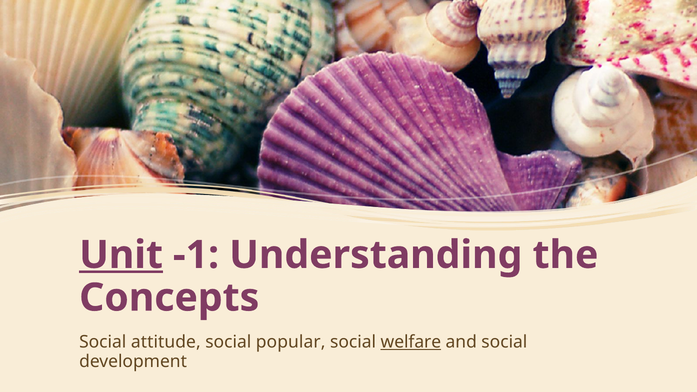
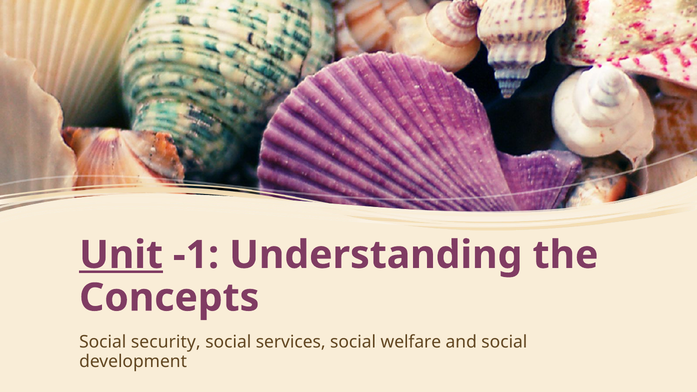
attitude: attitude -> security (166, 342)
popular: popular -> services (291, 342)
welfare underline: present -> none (411, 342)
